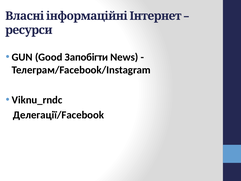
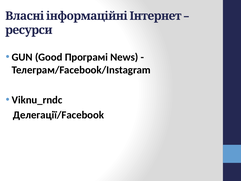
Запобігти: Запобігти -> Програмі (86, 57)
